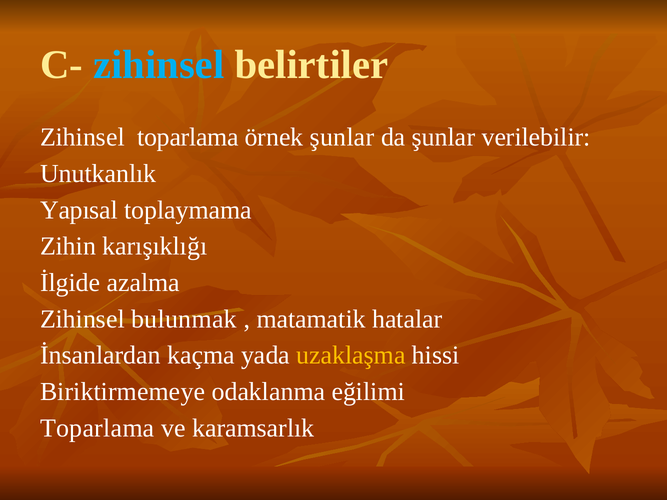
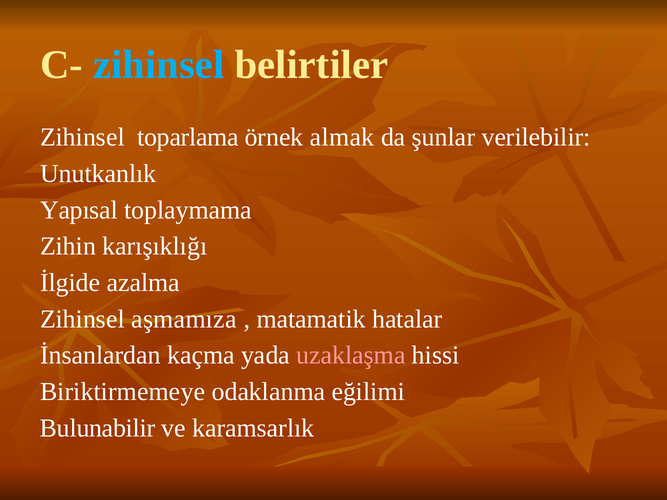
örnek şunlar: şunlar -> almak (342, 137)
bulunmak: bulunmak -> aşmamıza (184, 319)
uzaklaşma colour: yellow -> pink (351, 356)
Toparlama: Toparlama -> Bulunabilir (98, 428)
